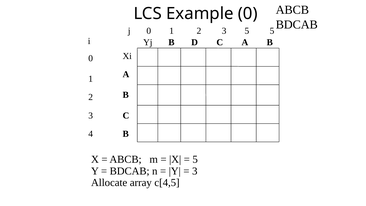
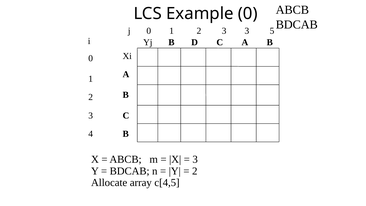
3 5: 5 -> 3 (247, 31)
5: 5 -> 3 (195, 159)
3: 3 -> 2 (195, 171)
